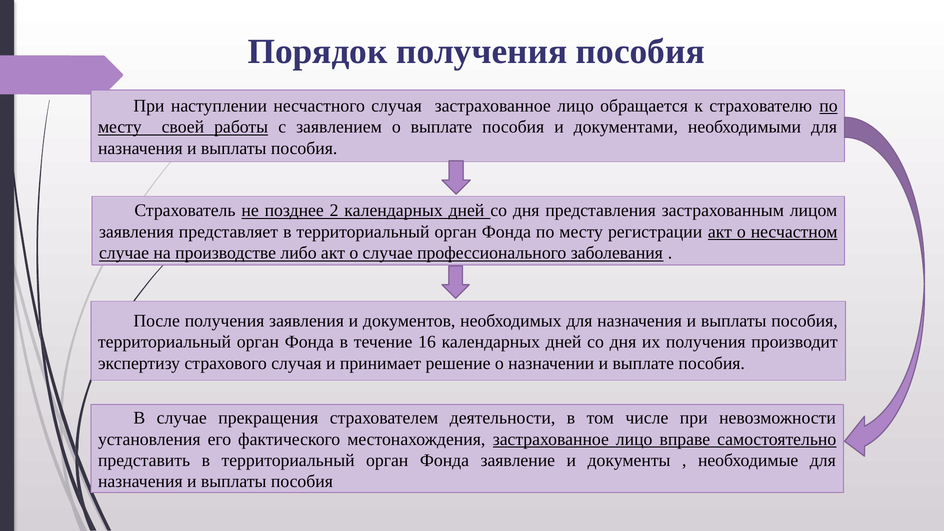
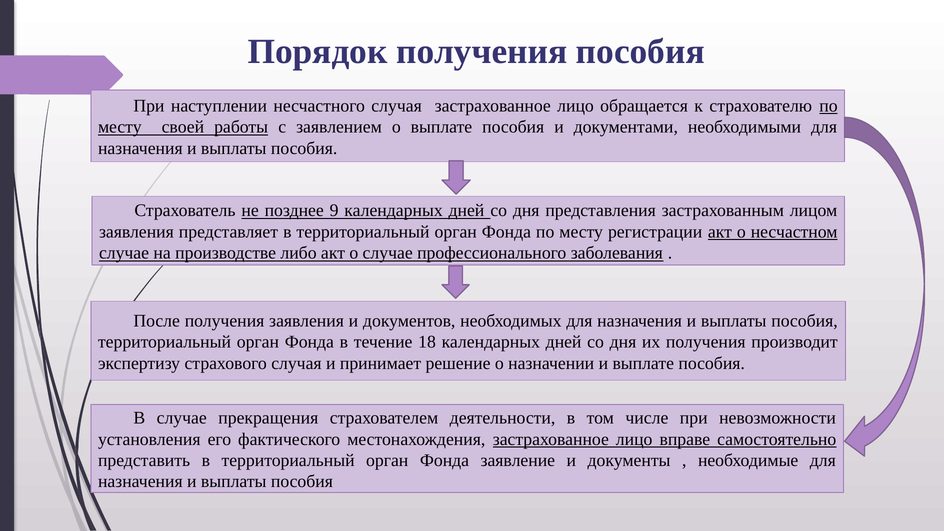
2: 2 -> 9 (334, 211)
16: 16 -> 18 (427, 342)
